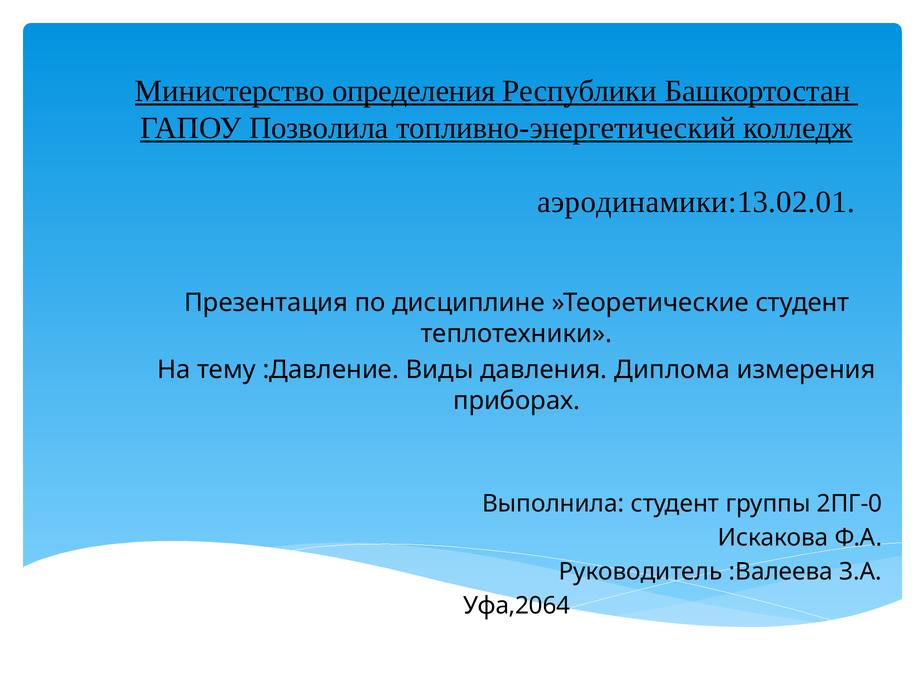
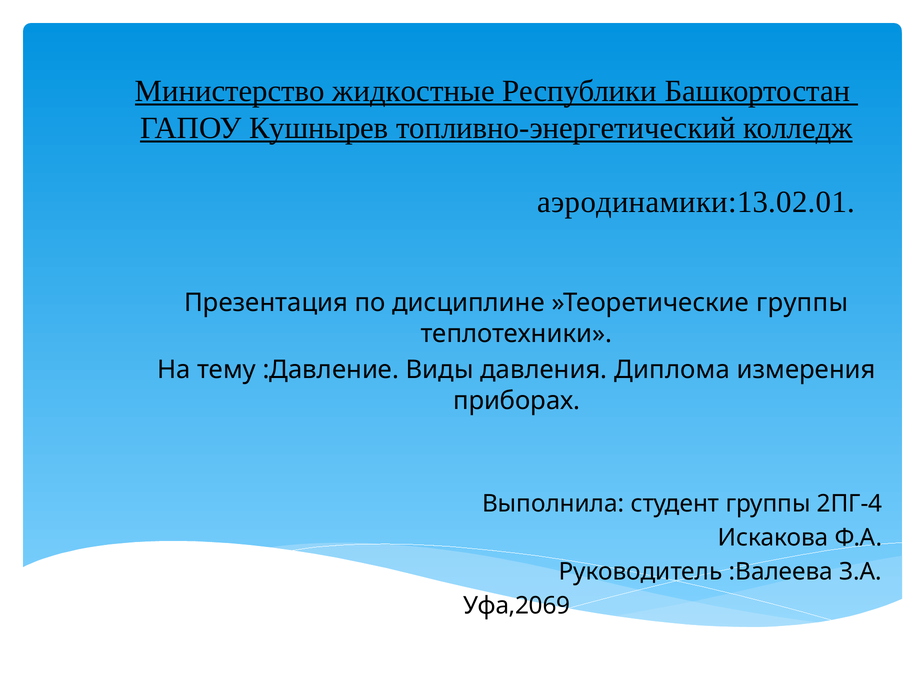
определения: определения -> жидкостные (414, 91)
Позволила: Позволила -> Кушнырев (319, 128)
»Теоретические студент: студент -> группы (802, 303)
2ПГ-0: 2ПГ-0 -> 2ПГ-4 (850, 504)
Уфа,2064: Уфа,2064 -> Уфа,2069 (517, 606)
